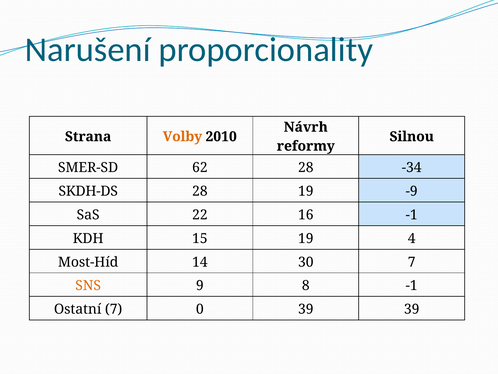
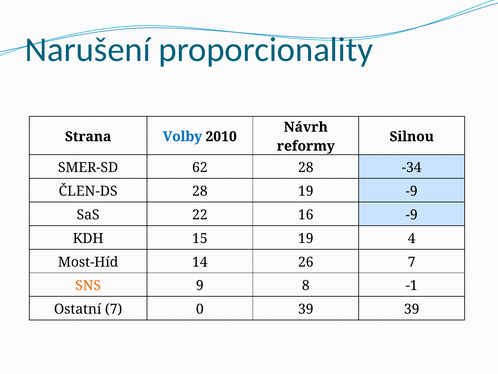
Volby colour: orange -> blue (182, 136)
SKDH-DS: SKDH-DS -> ČLEN-DS (88, 191)
16 -1: -1 -> -9 (412, 215)
30: 30 -> 26 (306, 262)
